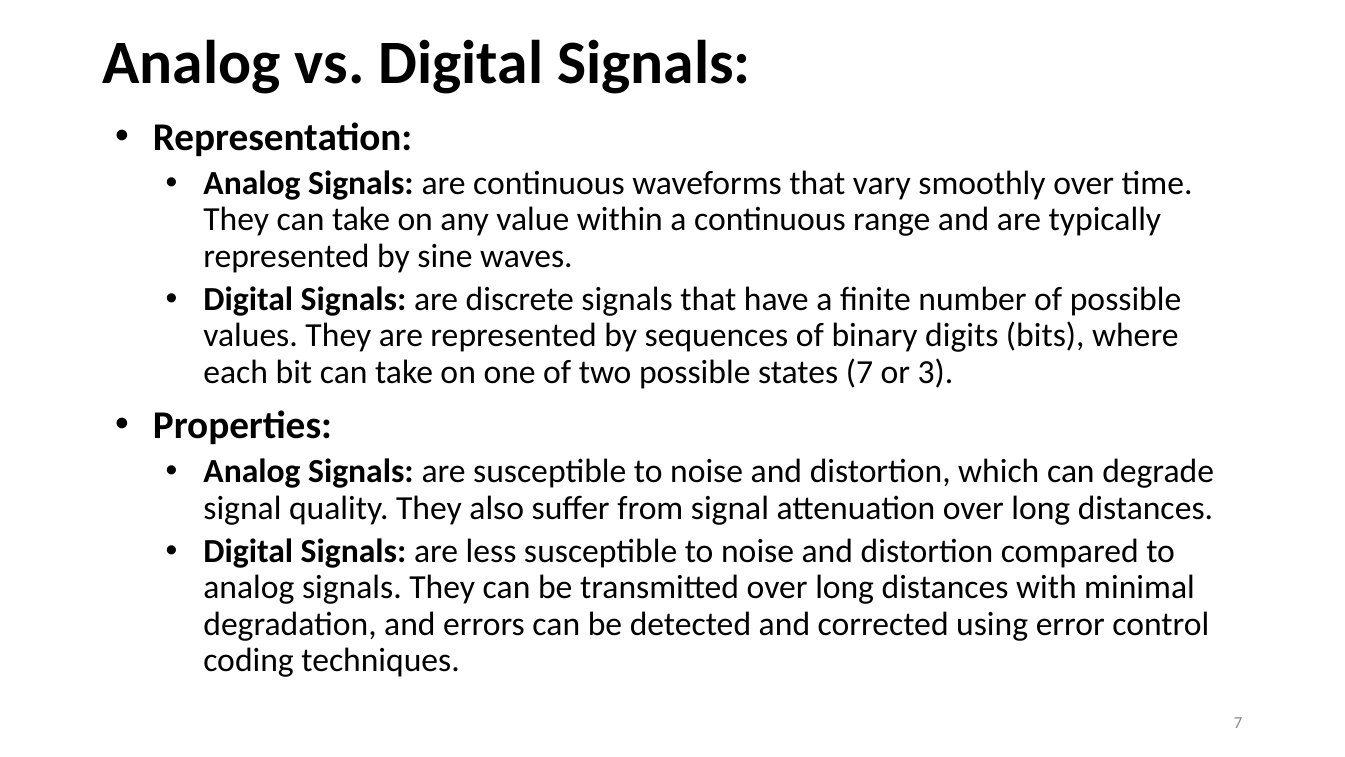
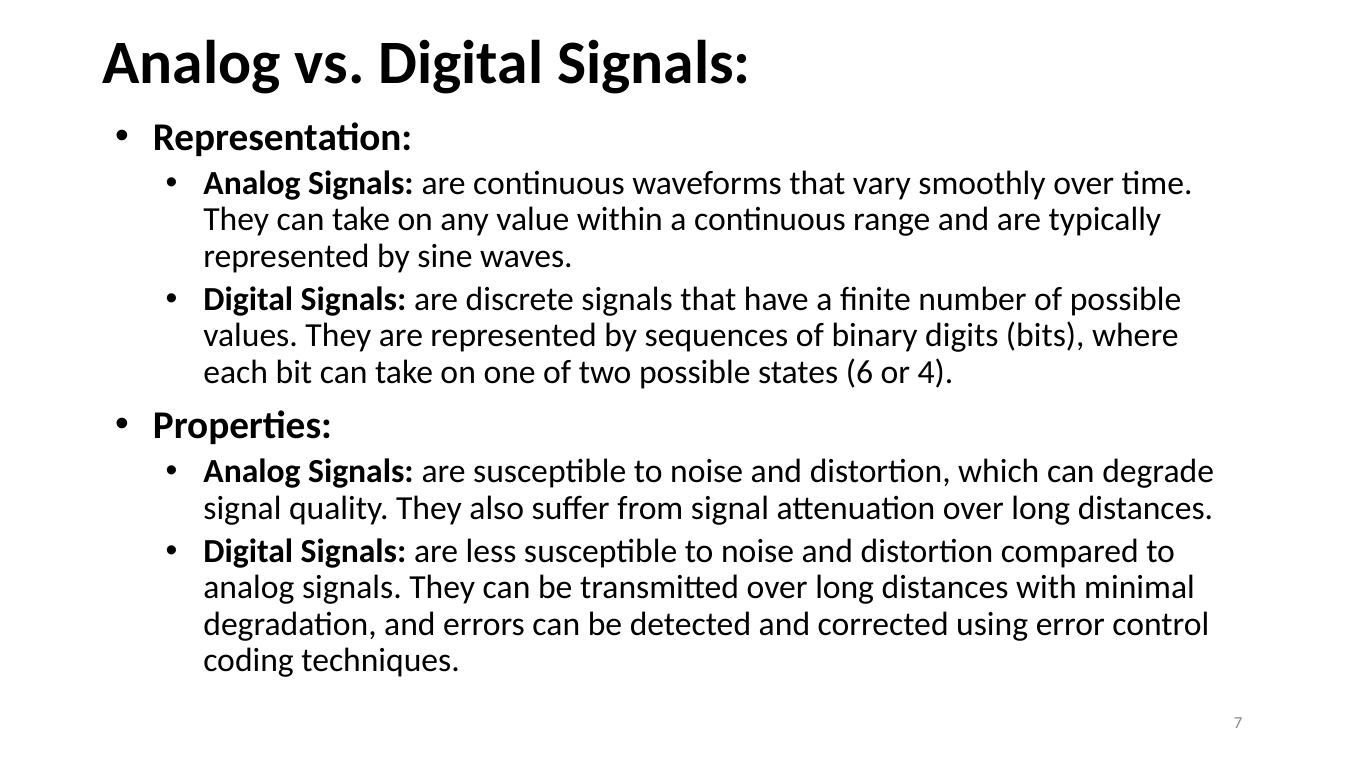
states 7: 7 -> 6 (859, 372)
3: 3 -> 4 (936, 372)
